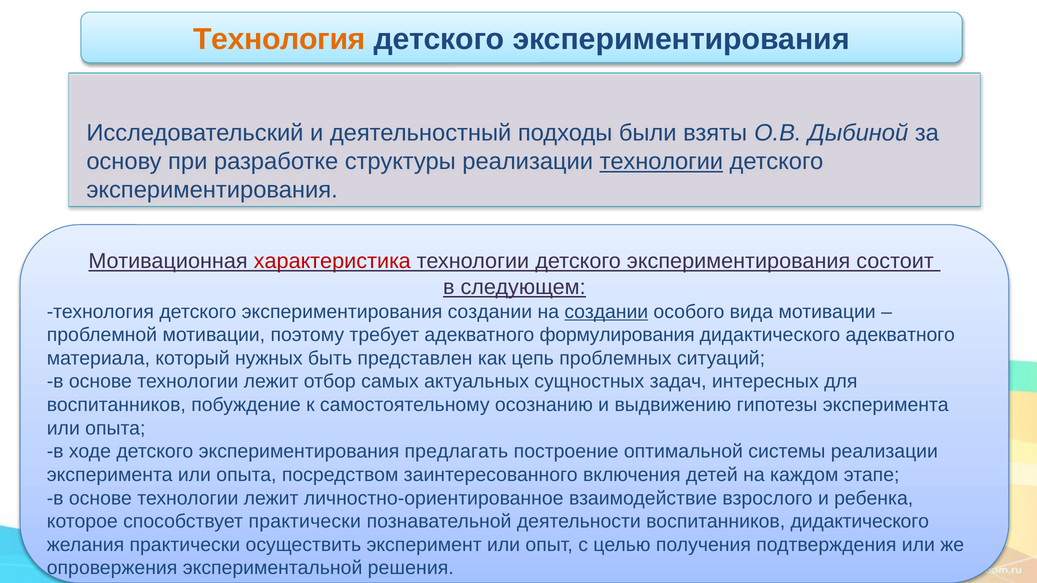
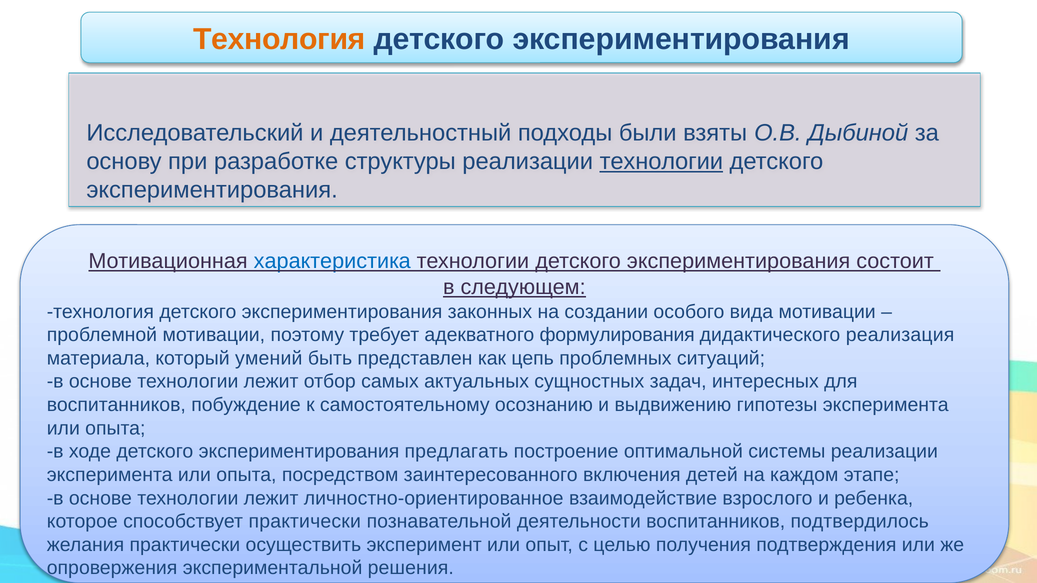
характеристика colour: red -> blue (332, 261)
экспериментирования создании: создании -> законных (490, 312)
создании underline: present -> none (606, 312)
дидактического адекватного: адекватного -> реализация (900, 335)
нужных: нужных -> умений (269, 359)
воспитанников дидактического: дидактического -> подтвердилось (860, 522)
